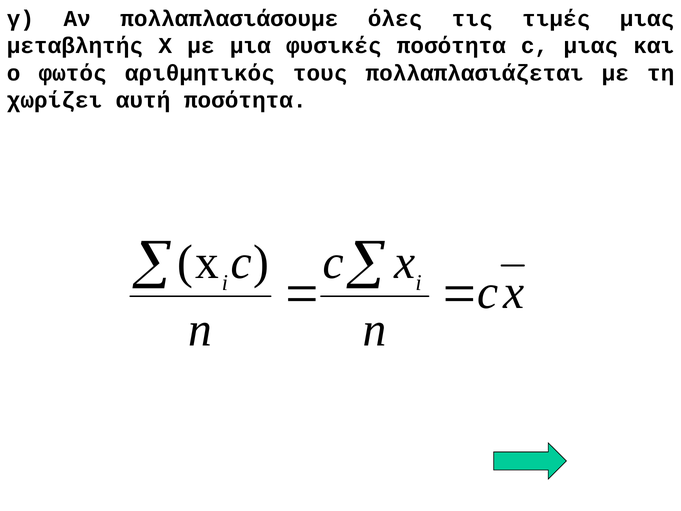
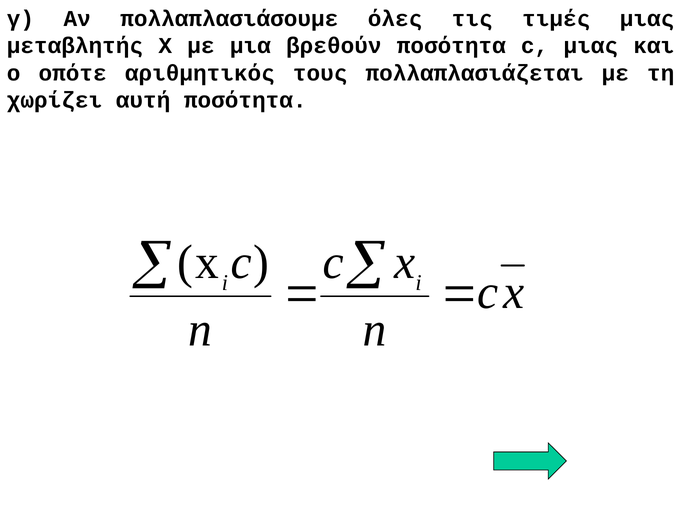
φυσικές: φυσικές -> βρεθούν (334, 46)
φωτός: φωτός -> οπότε (73, 73)
